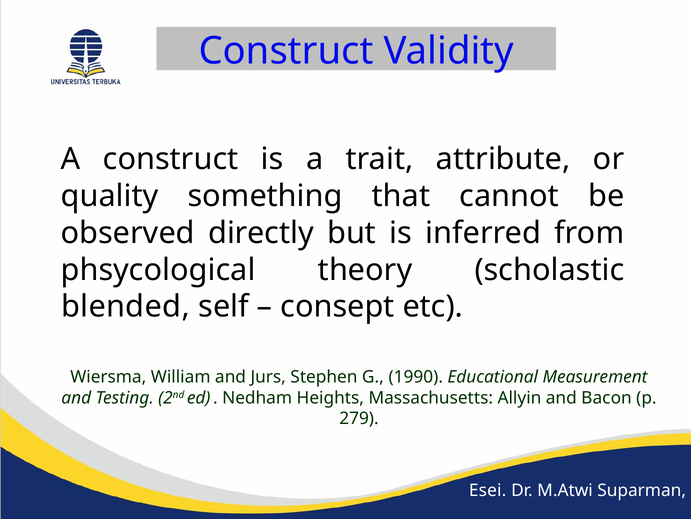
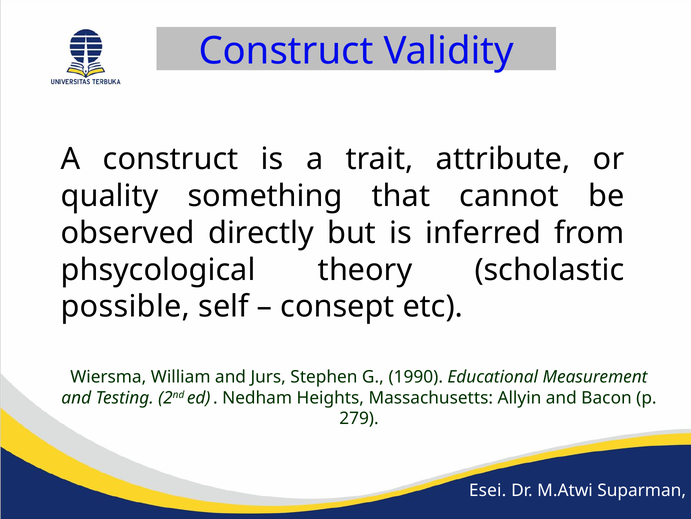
blended: blended -> possible (125, 306)
